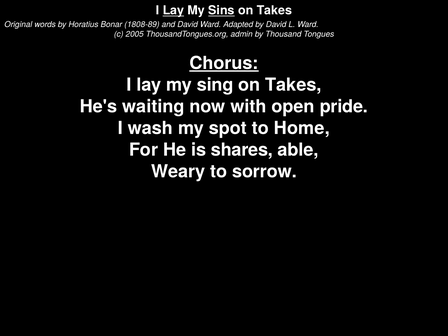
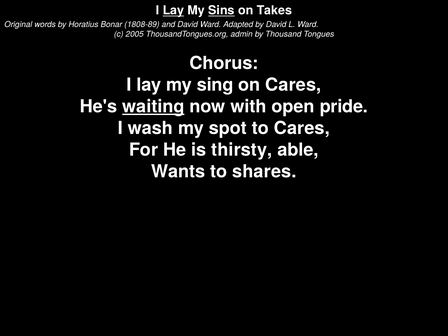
Chorus underline: present -> none (224, 63)
Takes: Takes -> Cares (293, 85)
waiting underline: none -> present (153, 107)
to Home: Home -> Cares (302, 128)
shares: shares -> thirsty (242, 150)
Weary: Weary -> Wants (178, 172)
sorrow: sorrow -> shares (264, 172)
